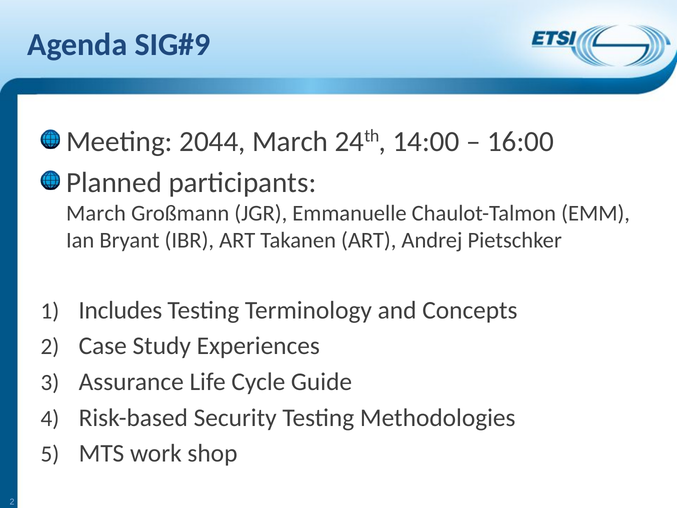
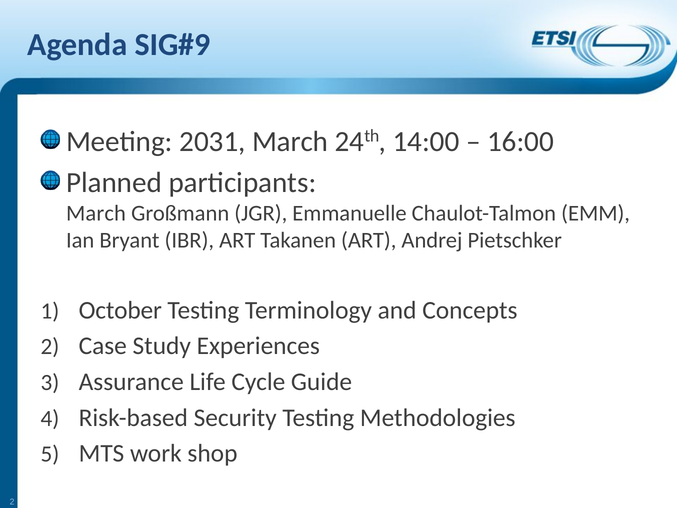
2044: 2044 -> 2031 (212, 141)
Includes: Includes -> October (120, 310)
